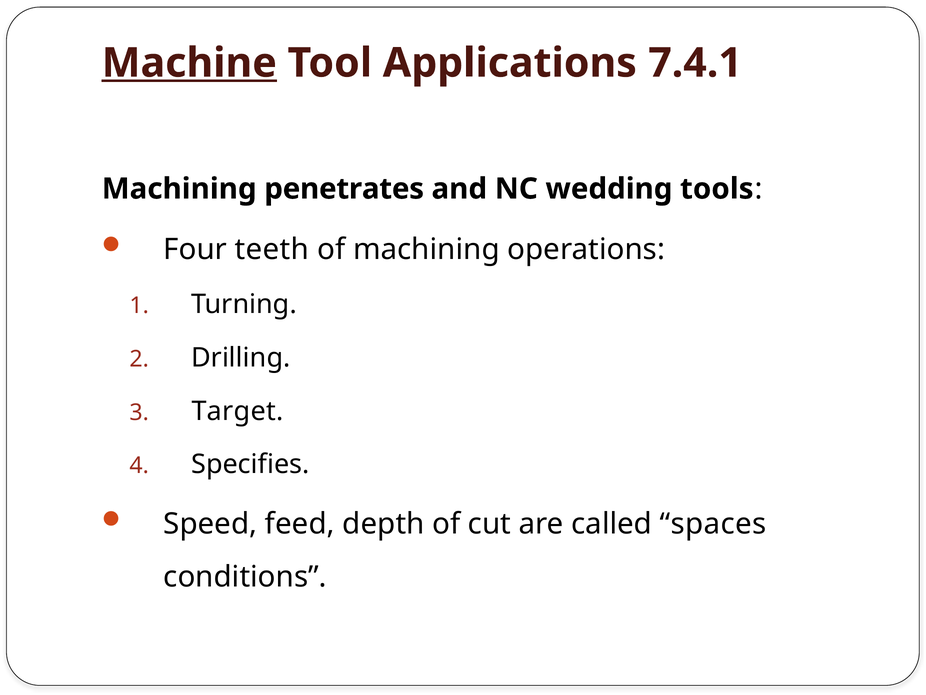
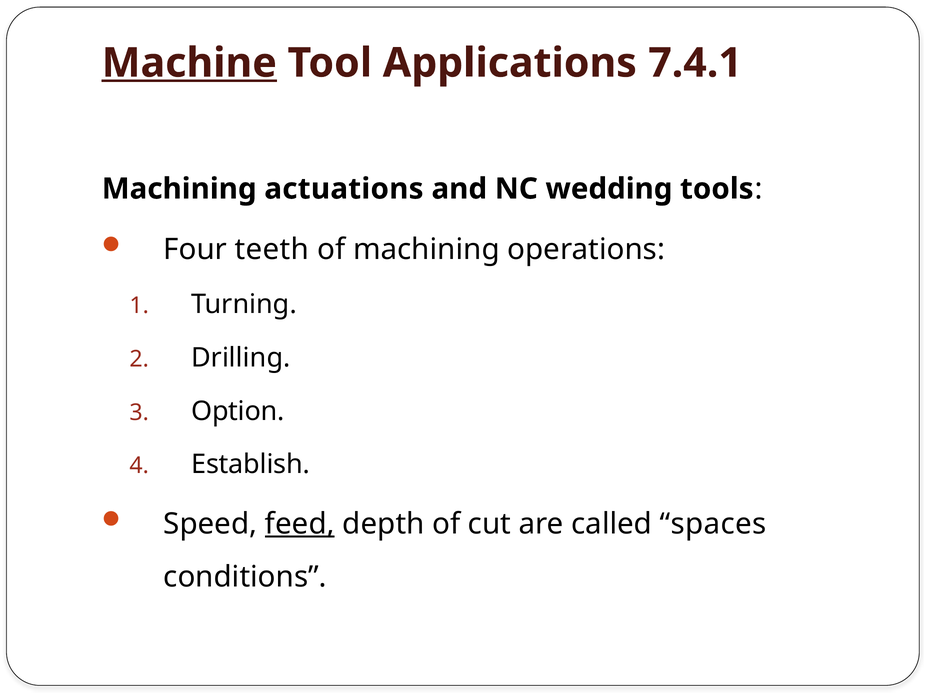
penetrates: penetrates -> actuations (344, 189)
Target: Target -> Option (238, 411)
Specifies: Specifies -> Establish (251, 464)
feed underline: none -> present (300, 524)
